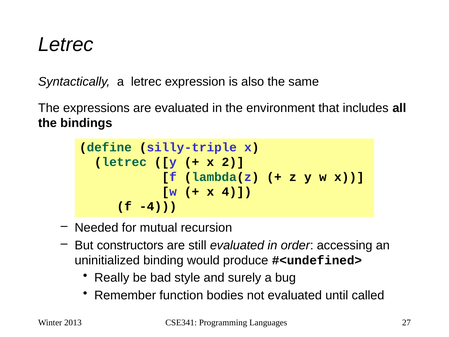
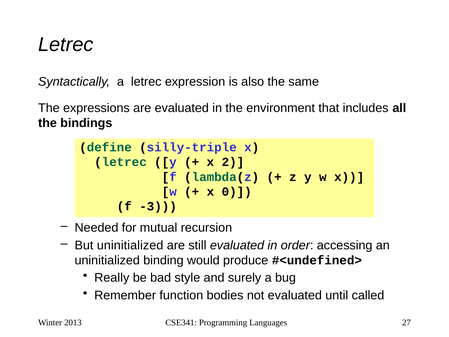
4: 4 -> 0 (237, 192)
-4: -4 -> -3 (158, 206)
But constructors: constructors -> uninitialized (130, 245)
